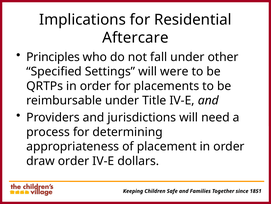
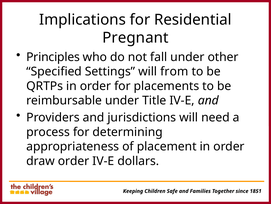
Aftercare: Aftercare -> Pregnant (135, 38)
were: were -> from (174, 71)
